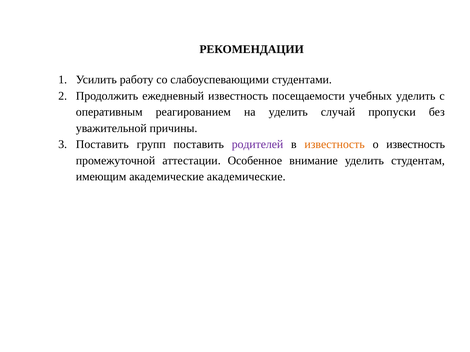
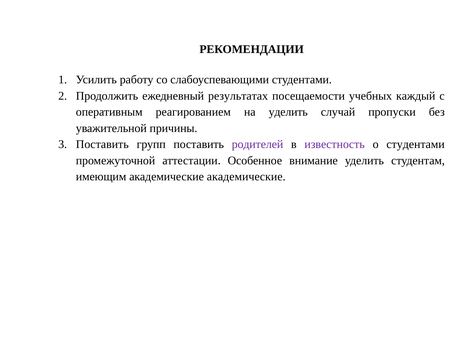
ежедневный известность: известность -> результатах (238, 96)
учебных уделить: уделить -> каждый (416, 96)
известность colour: orange -> purple (335, 145)
о известность: известность -> студентами (416, 145)
